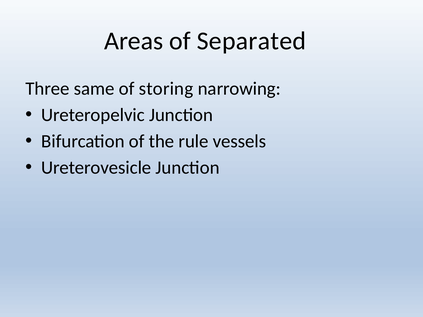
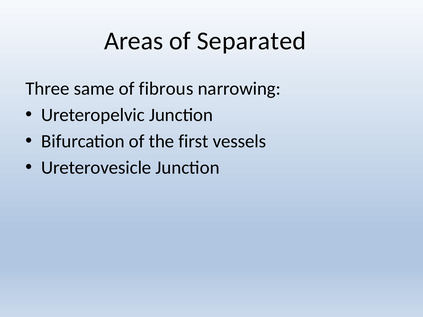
storing: storing -> fibrous (166, 89)
rule: rule -> first (194, 141)
